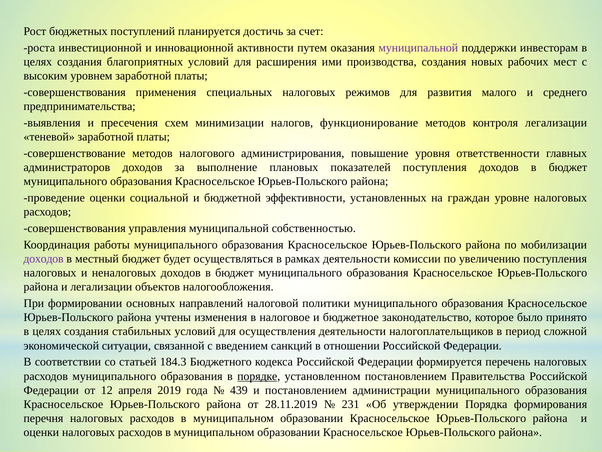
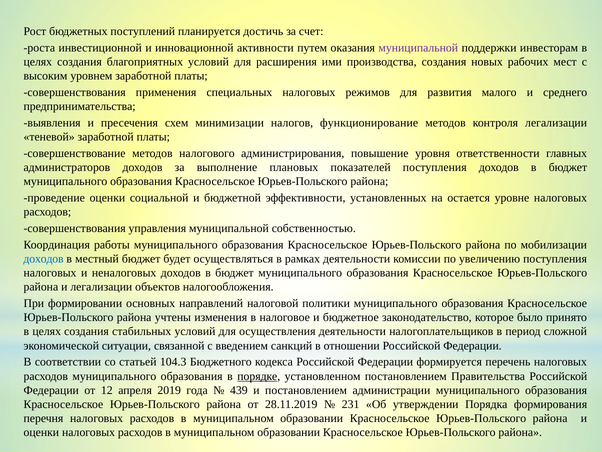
граждан: граждан -> остается (469, 198)
доходов colour: purple -> blue (44, 259)
184.3: 184.3 -> 104.3 (173, 362)
